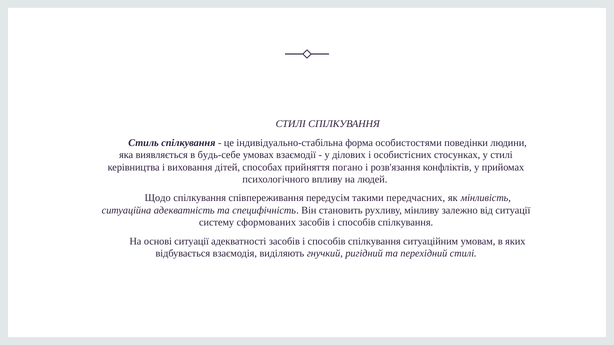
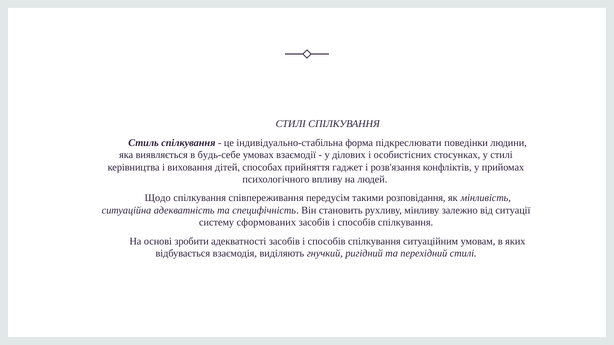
особистостями: особистостями -> підкреслювати (409, 143)
погано: погано -> гаджет (348, 167)
передчасних: передчасних -> розповідання (416, 198)
основі ситуації: ситуації -> зробити (192, 241)
